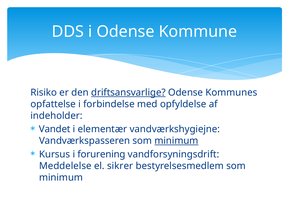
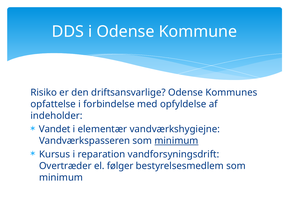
driftsansvarlige underline: present -> none (128, 92)
forurening: forurening -> reparation (101, 154)
Meddelelse: Meddelelse -> Overtræder (65, 166)
sikrer: sikrer -> følger (120, 166)
